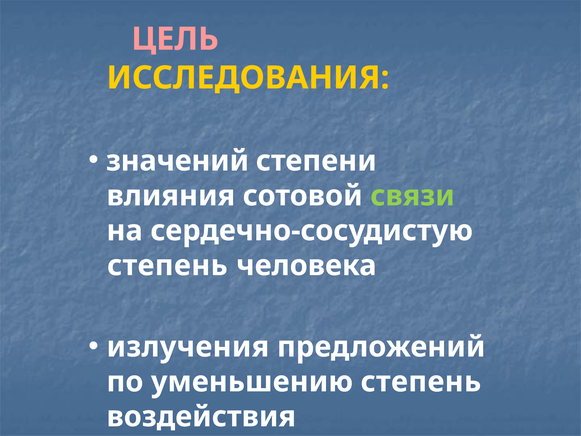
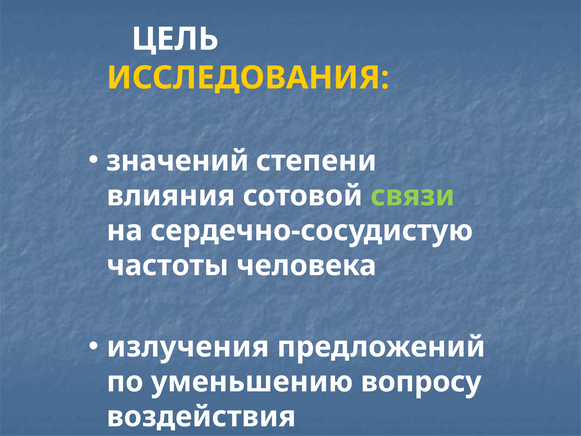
ЦЕЛЬ colour: pink -> white (175, 39)
степень: степень -> частоты (168, 265)
уменьшению степень: степень -> вопросу (421, 382)
